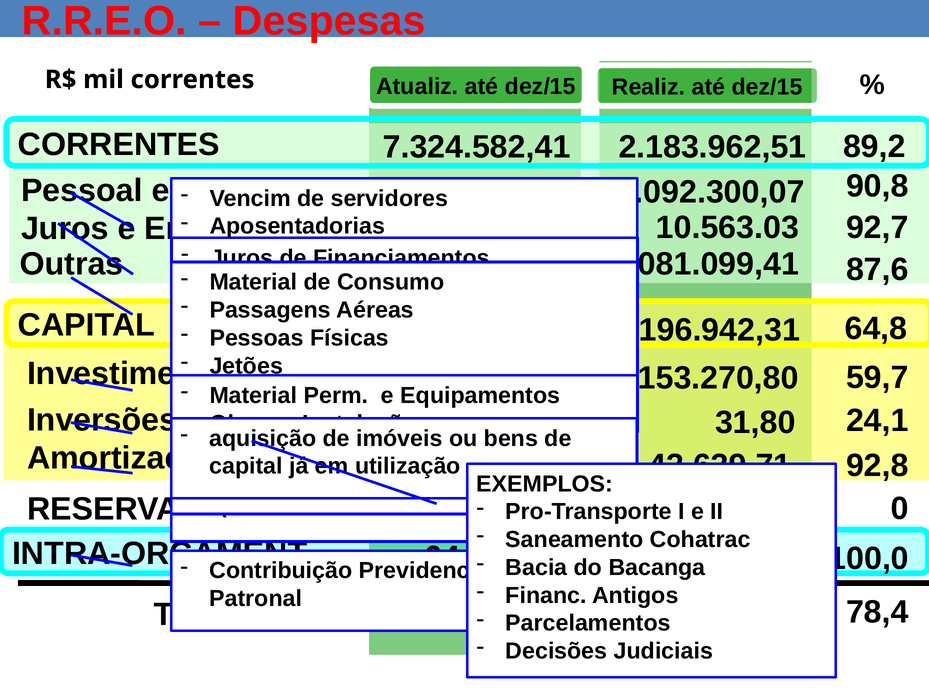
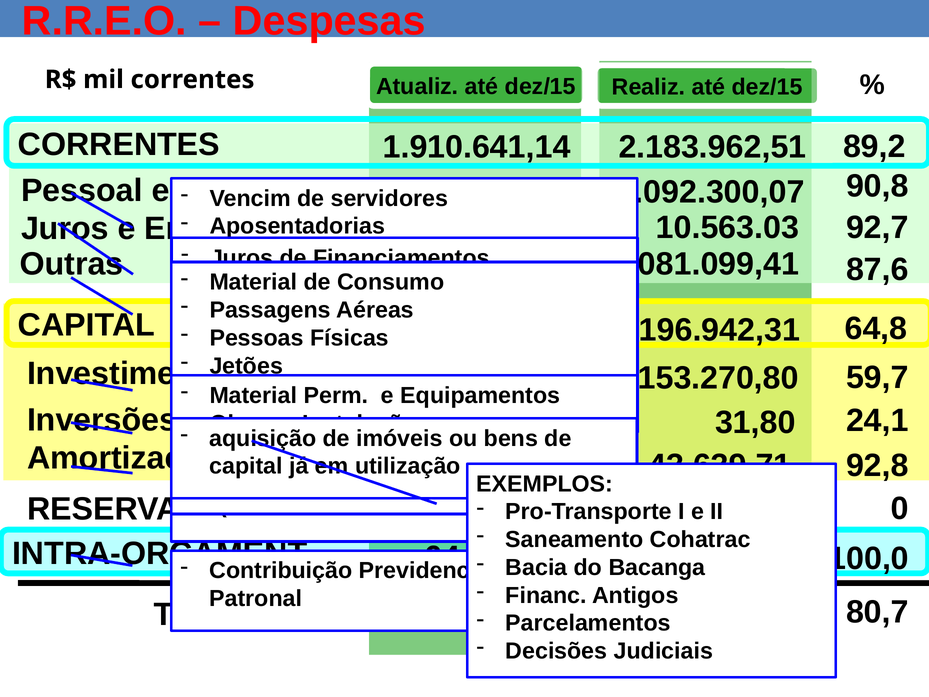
7.324.582,41: 7.324.582,41 -> 1.910.641,14 (477, 147)
78,4: 78,4 -> 80,7 (877, 612)
